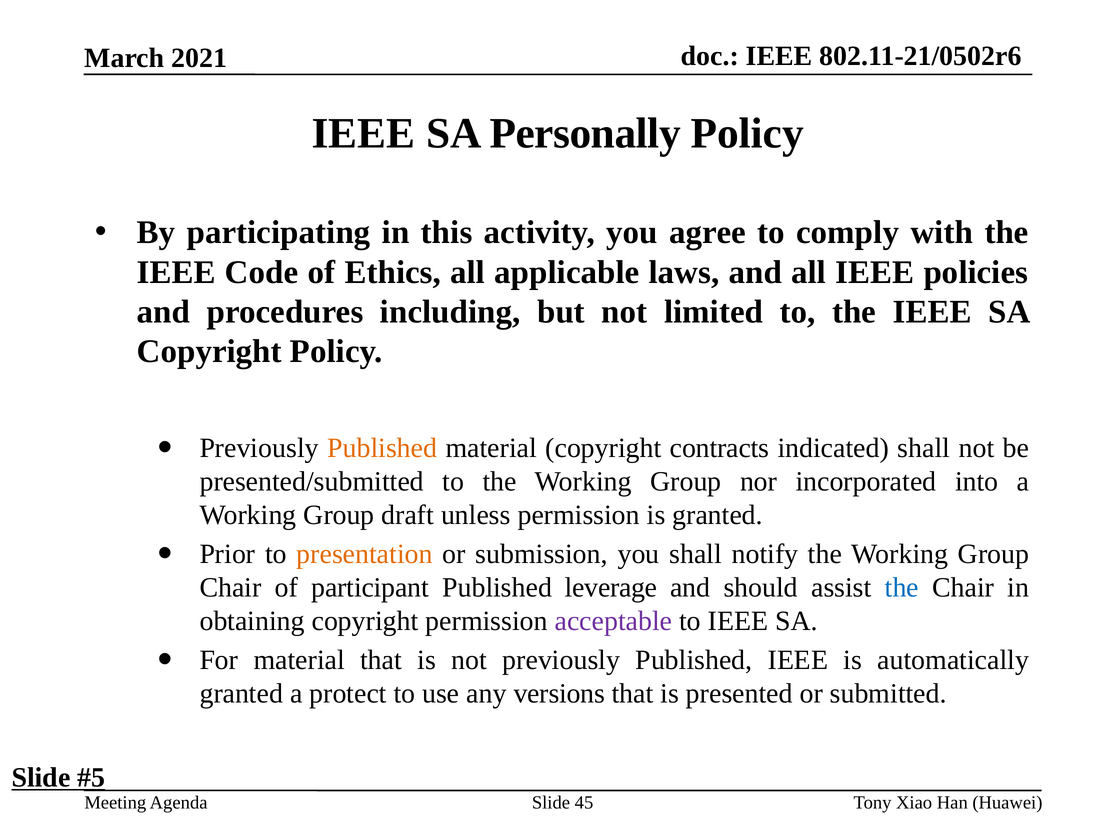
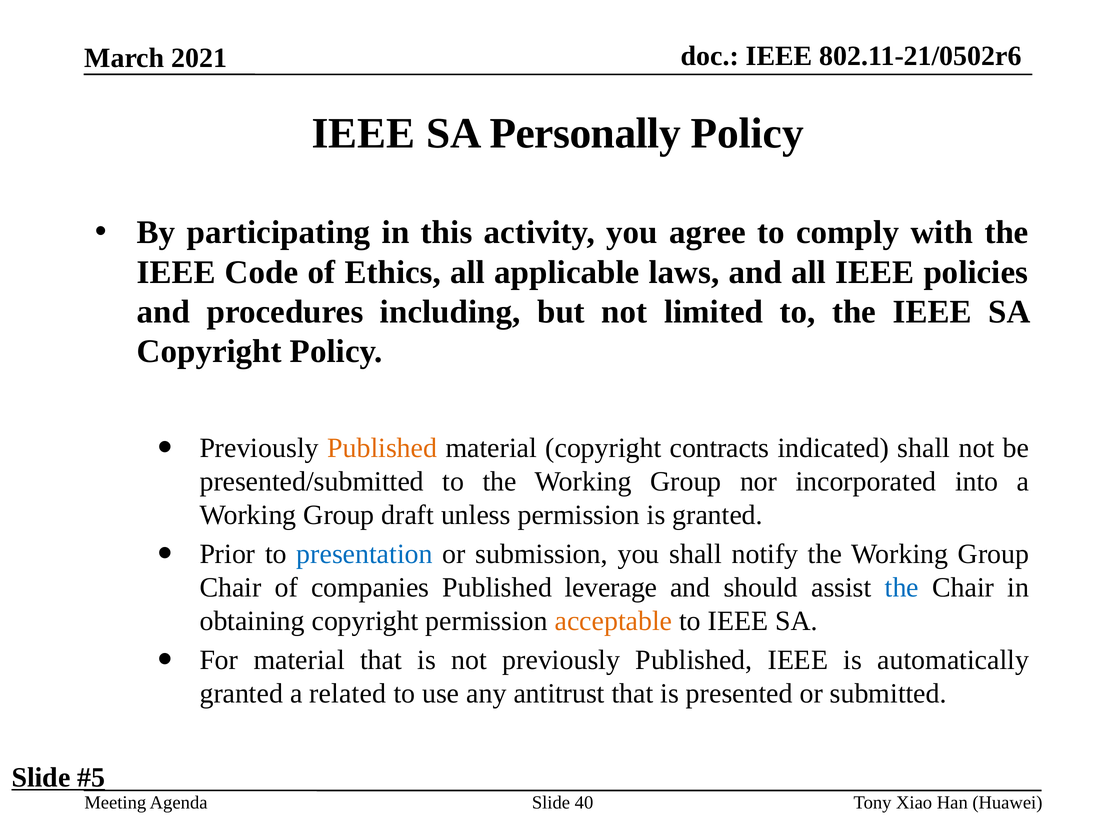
presentation colour: orange -> blue (365, 554)
participant: participant -> companies (370, 587)
acceptable colour: purple -> orange (613, 621)
protect: protect -> related (348, 693)
versions: versions -> antitrust (559, 693)
45: 45 -> 40 (584, 803)
